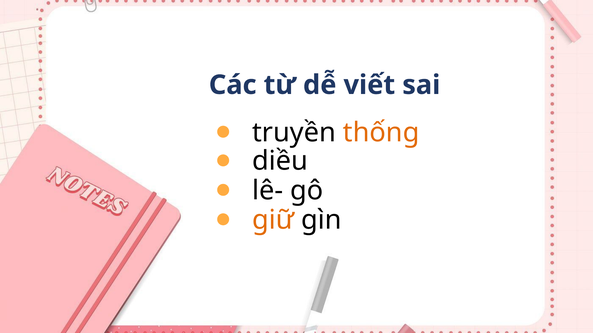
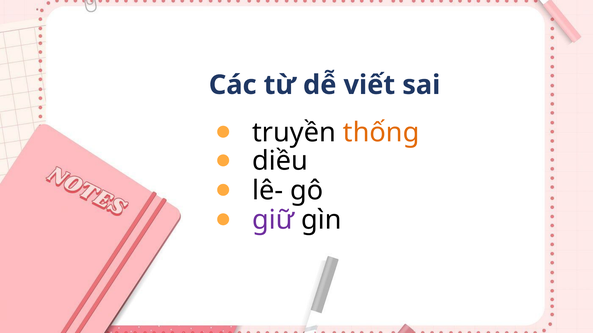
giữ colour: orange -> purple (273, 220)
